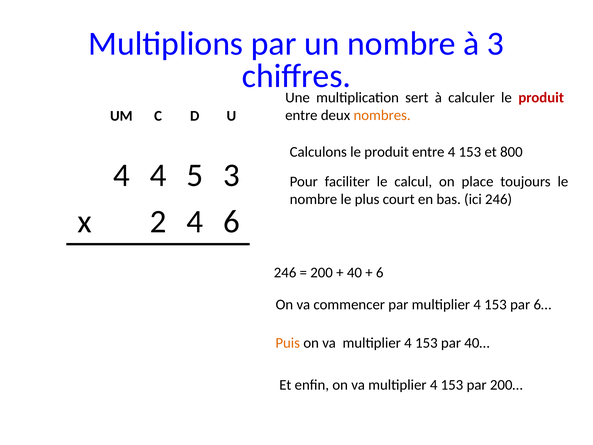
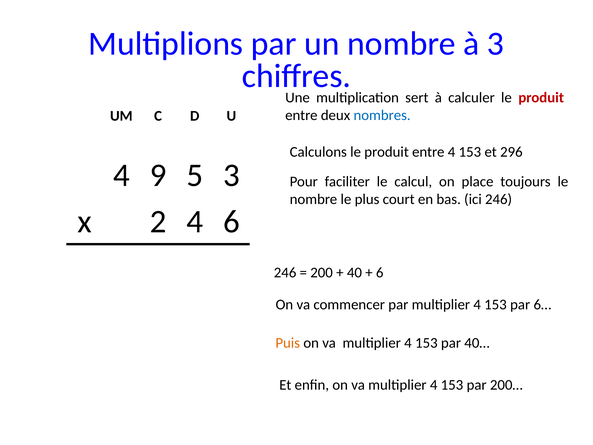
nombres colour: orange -> blue (382, 115)
800: 800 -> 296 (511, 152)
4 4: 4 -> 9 (158, 175)
